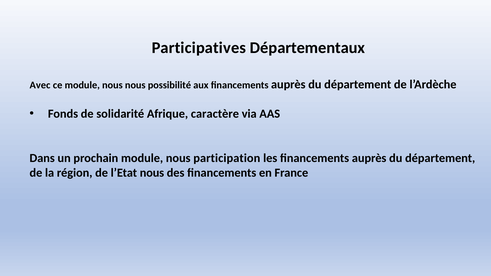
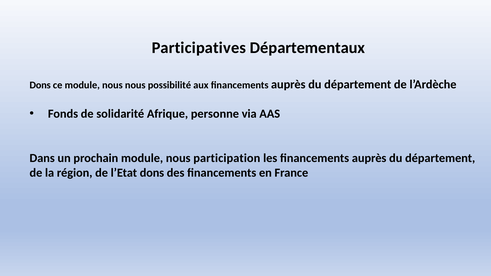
Avec: Avec -> Dons (40, 85)
caractère: caractère -> personne (215, 114)
l’Etat nous: nous -> dons (152, 173)
